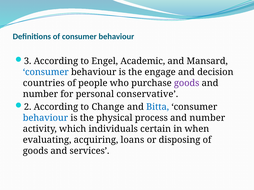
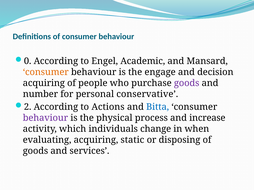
3: 3 -> 0 (28, 61)
consumer colour: blue -> orange (46, 72)
countries: countries -> acquiring (44, 83)
Change: Change -> Actions (108, 107)
behaviour colour: blue -> purple (45, 118)
process and number: number -> increase (207, 118)
certain: certain -> change (156, 129)
loans: loans -> static (132, 140)
